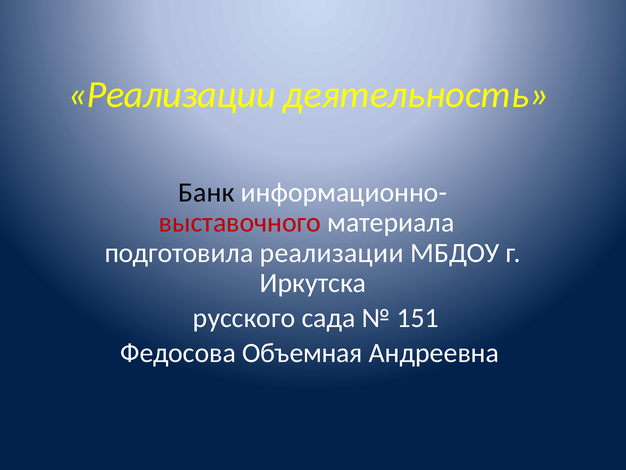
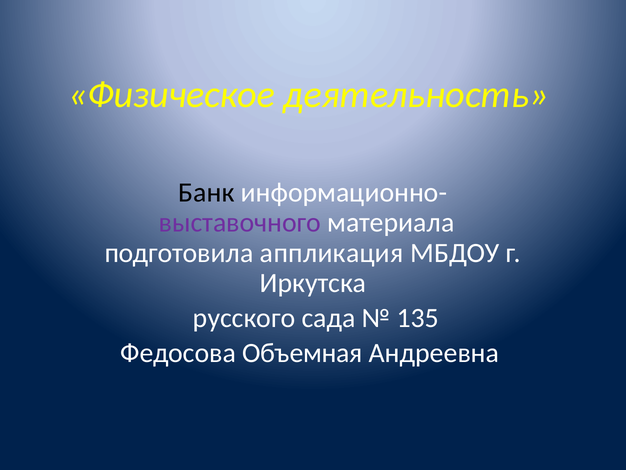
Реализации: Реализации -> Физическое (172, 94)
выставочного colour: red -> purple (240, 223)
подготовила реализации: реализации -> аппликация (332, 253)
151: 151 -> 135 (418, 318)
